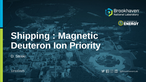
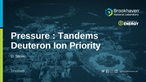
Shipping: Shipping -> Pressure (30, 36)
Magnetic: Magnetic -> Tandems (78, 36)
